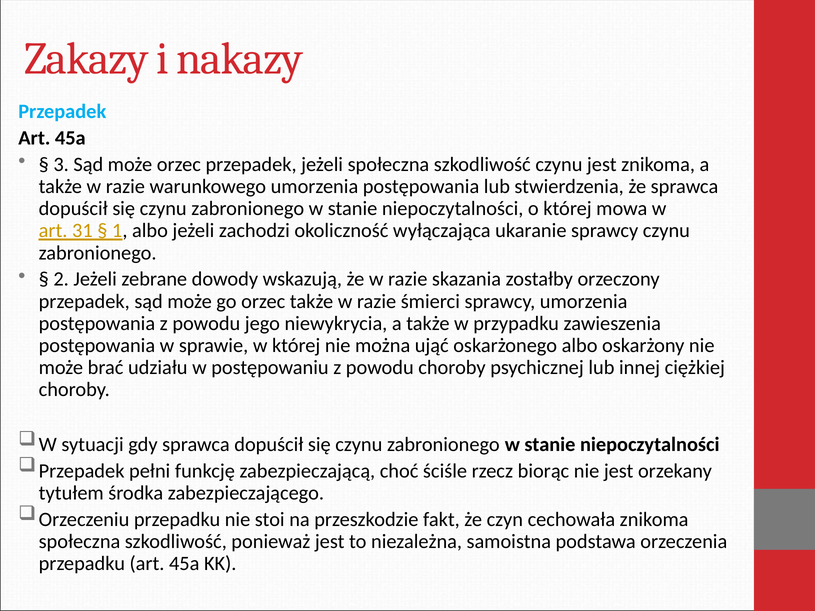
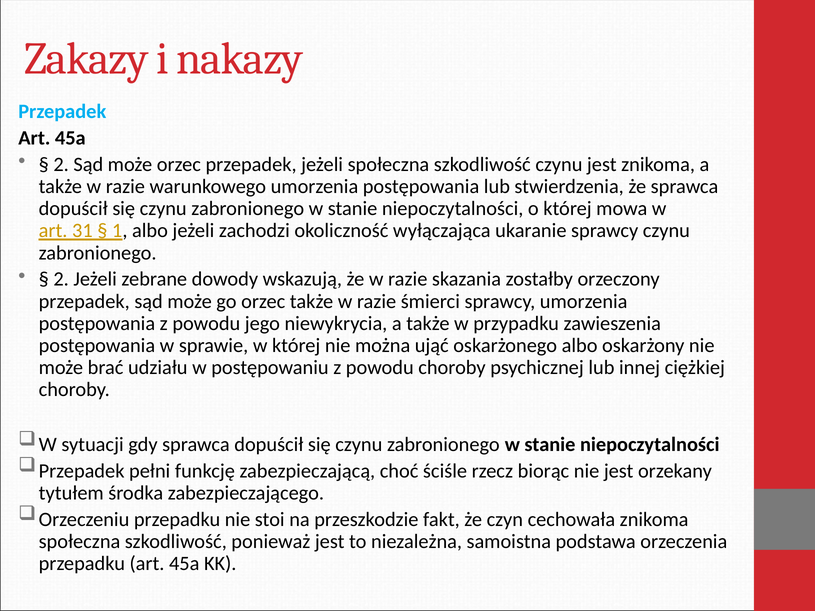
3: 3 -> 2 (61, 164)
